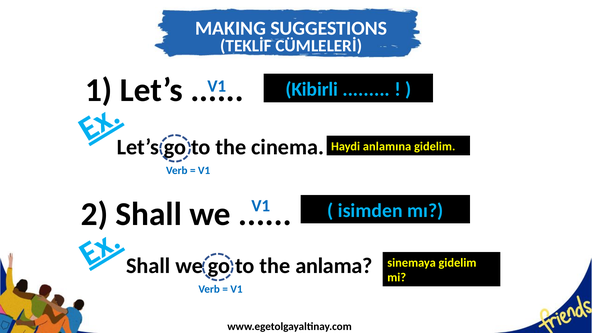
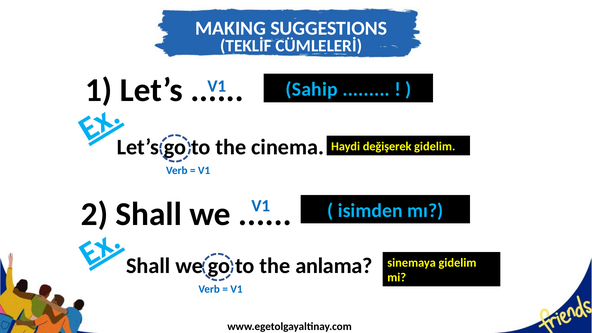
Kibirli: Kibirli -> Sahip (312, 89)
anlamına: anlamına -> değişerek (387, 146)
